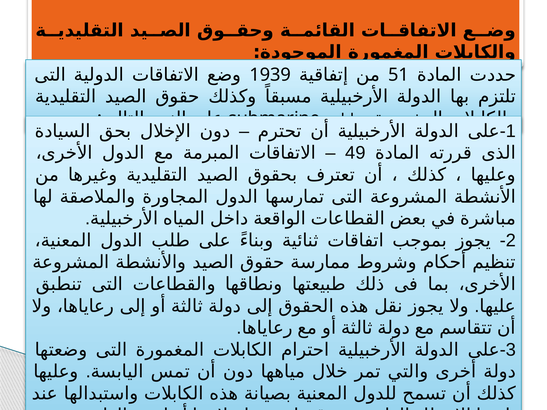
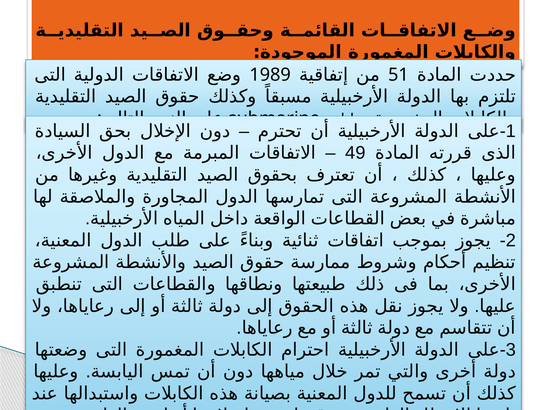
1939: 1939 -> 1989 (270, 75)
